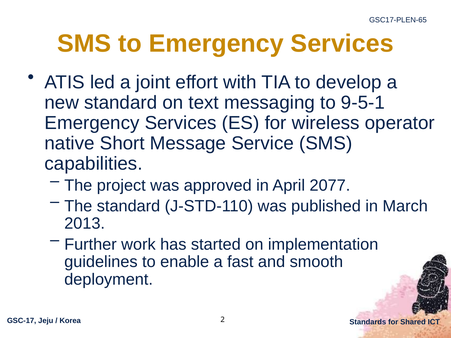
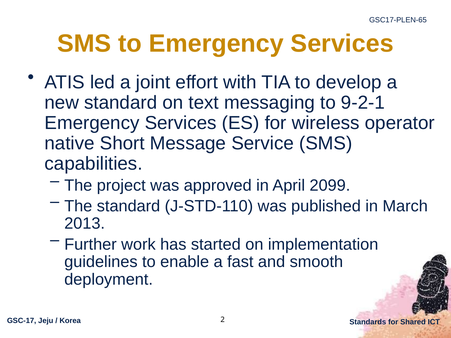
9-5-1: 9-5-1 -> 9-2-1 (363, 103)
2077: 2077 -> 2099 (330, 185)
